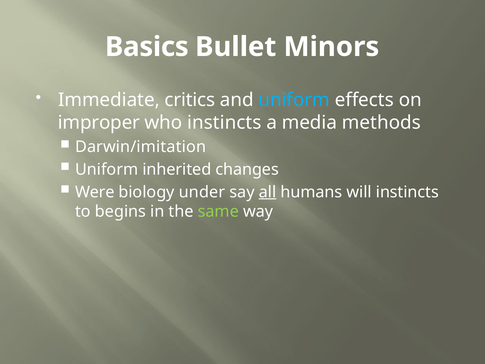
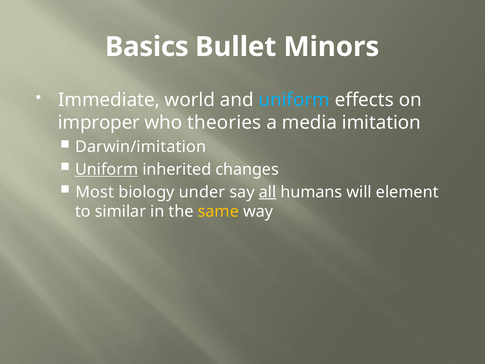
critics: critics -> world (190, 100)
who instincts: instincts -> theories (224, 123)
methods: methods -> imitation (381, 123)
Uniform underline: none -> present (107, 169)
Were: Were -> Most (95, 192)
will instincts: instincts -> element (407, 192)
begins: begins -> similar (121, 211)
same colour: light green -> yellow (218, 211)
